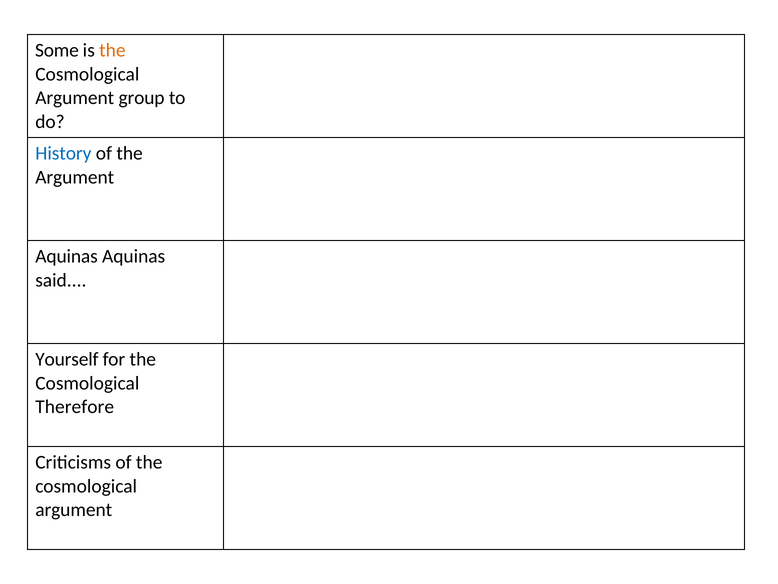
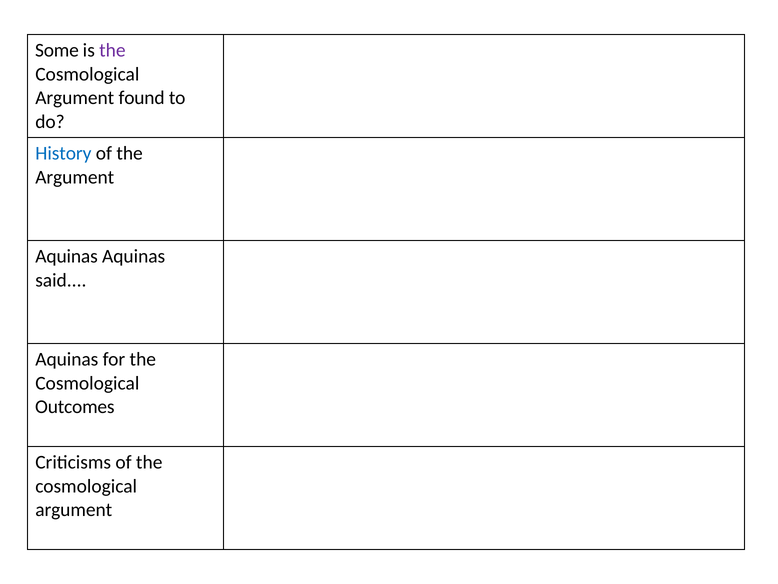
the colour: orange -> purple (112, 50)
group: group -> found (142, 98)
Yourself: Yourself -> Aquinas (67, 359)
Therefore: Therefore -> Outcomes (75, 407)
